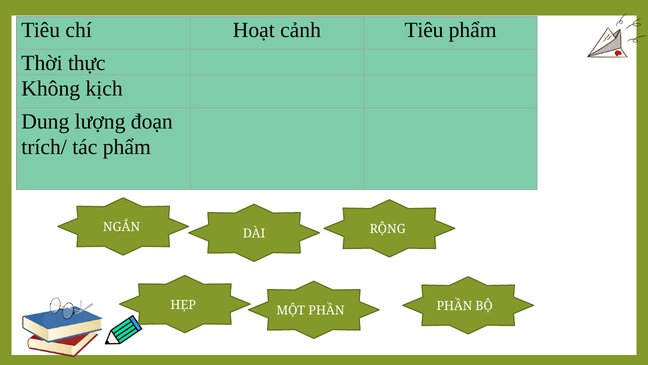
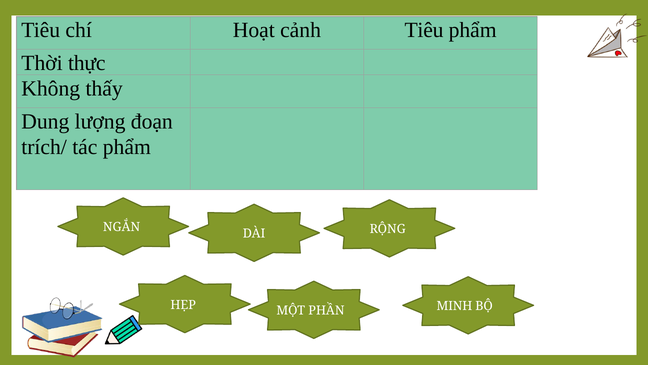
kịch: kịch -> thấy (104, 89)
PHẦN PHẦN: PHẦN -> MINH (454, 306)
